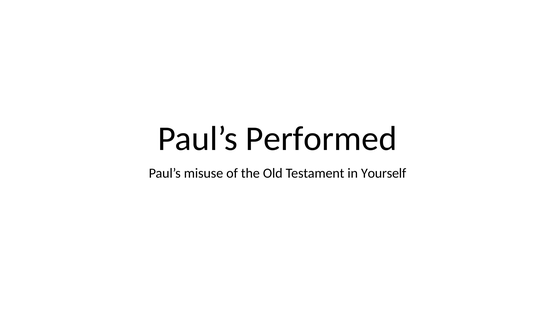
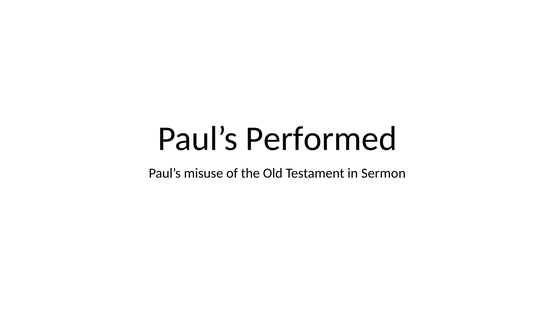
Yourself: Yourself -> Sermon (383, 173)
